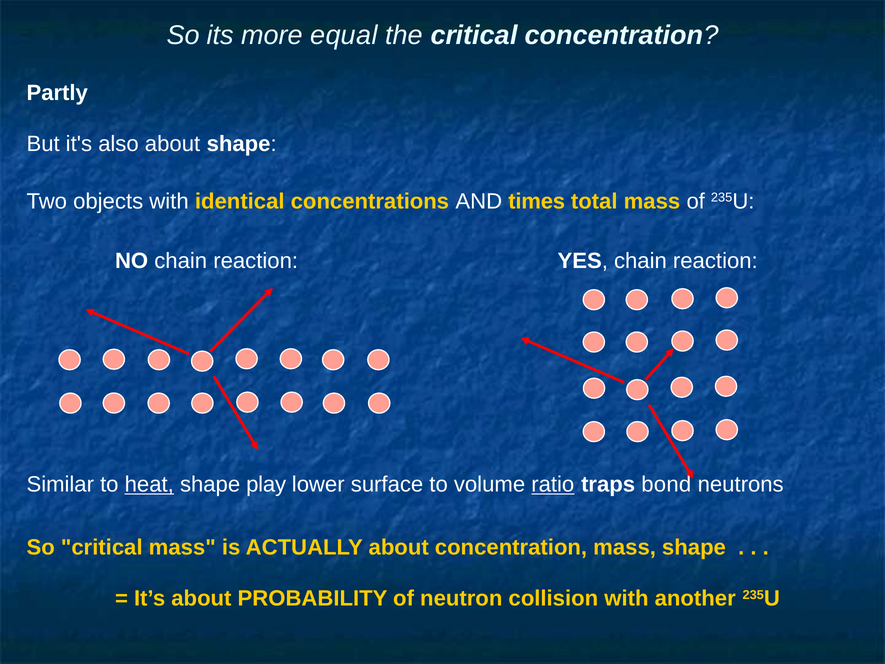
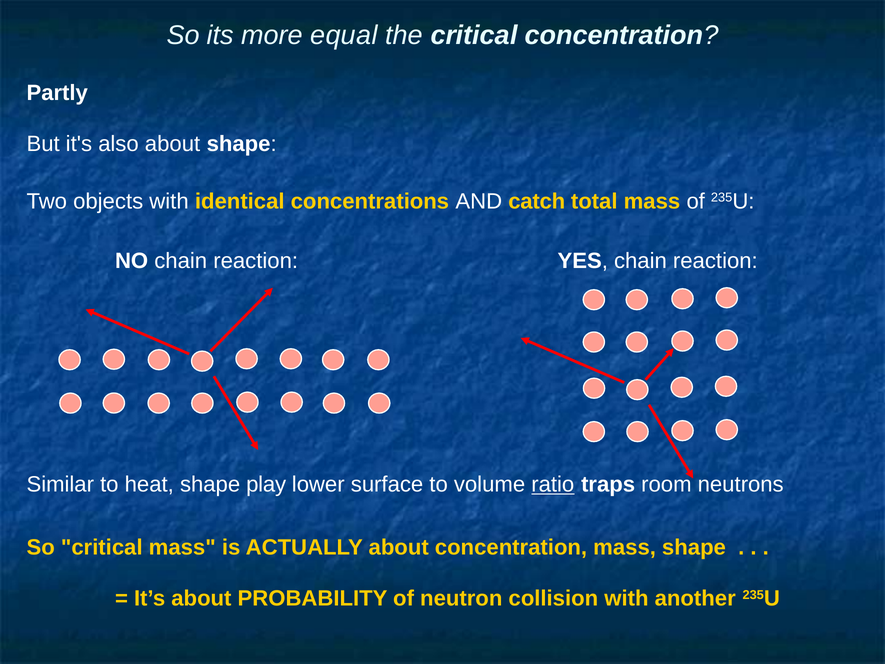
times: times -> catch (537, 201)
heat underline: present -> none (149, 484)
bond: bond -> room (666, 484)
